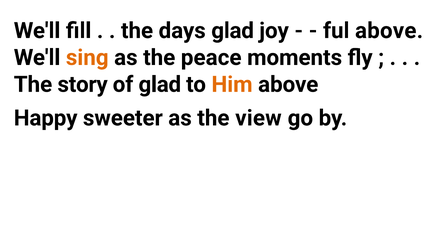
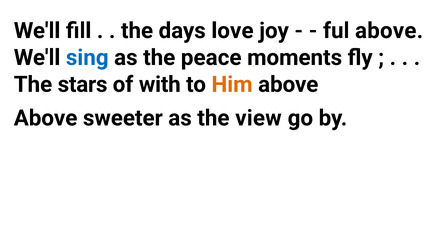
days glad: glad -> love (232, 31)
sing colour: orange -> blue (87, 57)
story: story -> stars (83, 84)
of glad: glad -> with (160, 84)
Happy: Happy -> Above (46, 118)
